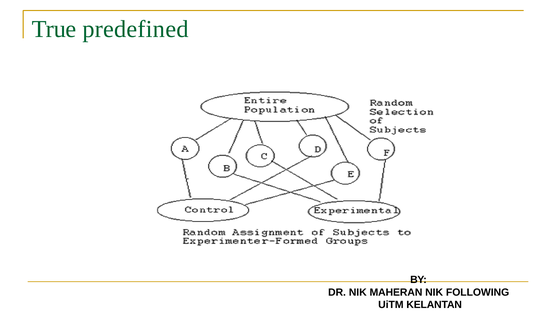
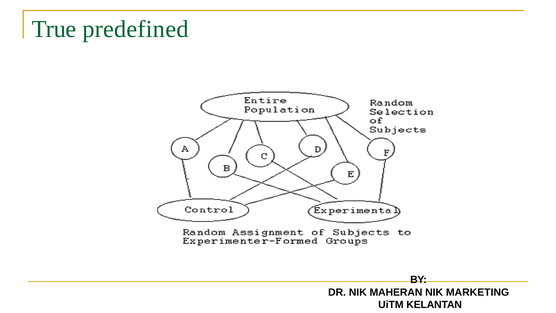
FOLLOWING: FOLLOWING -> MARKETING (478, 292)
